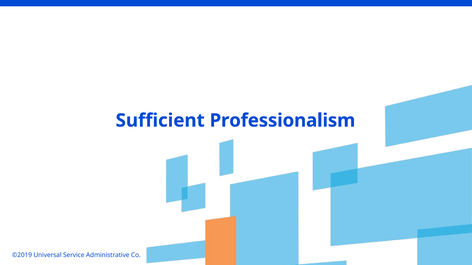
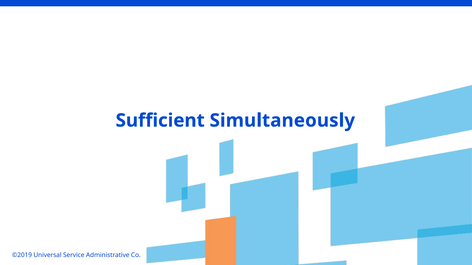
Professionalism: Professionalism -> Simultaneously (282, 121)
